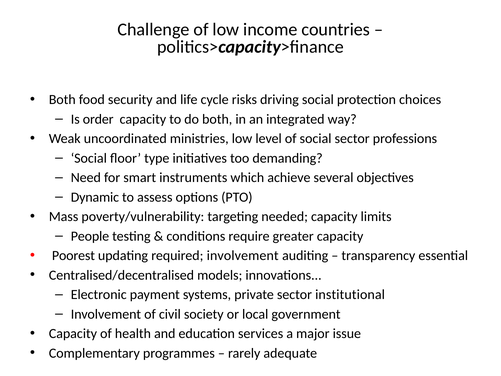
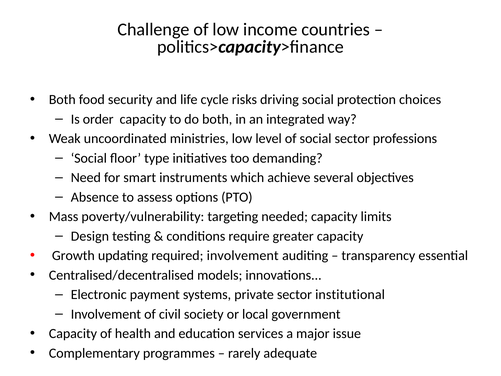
Dynamic: Dynamic -> Absence (95, 197)
People: People -> Design (90, 236)
Poorest: Poorest -> Growth (73, 255)
